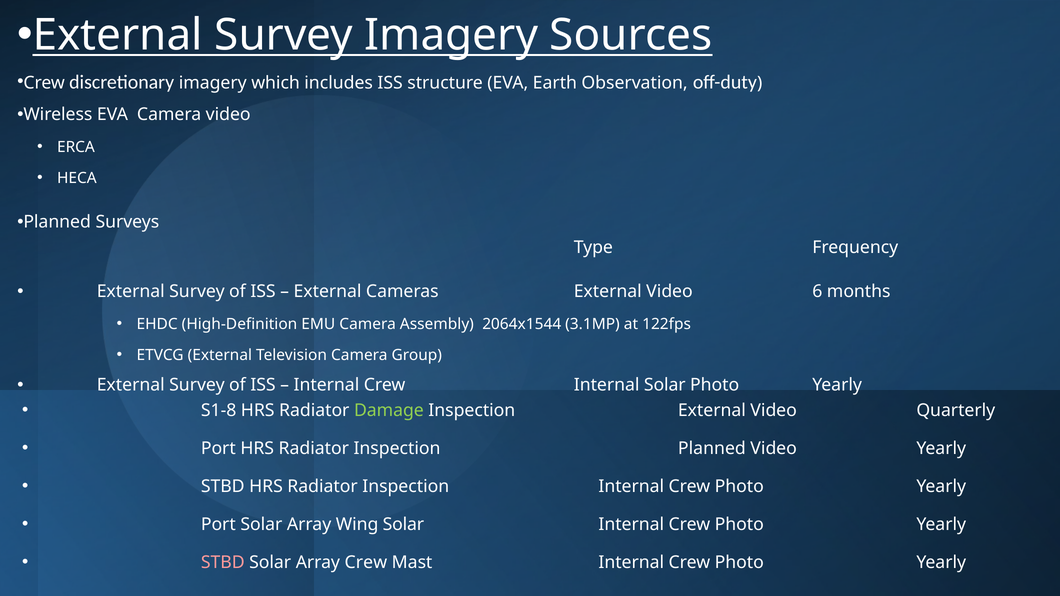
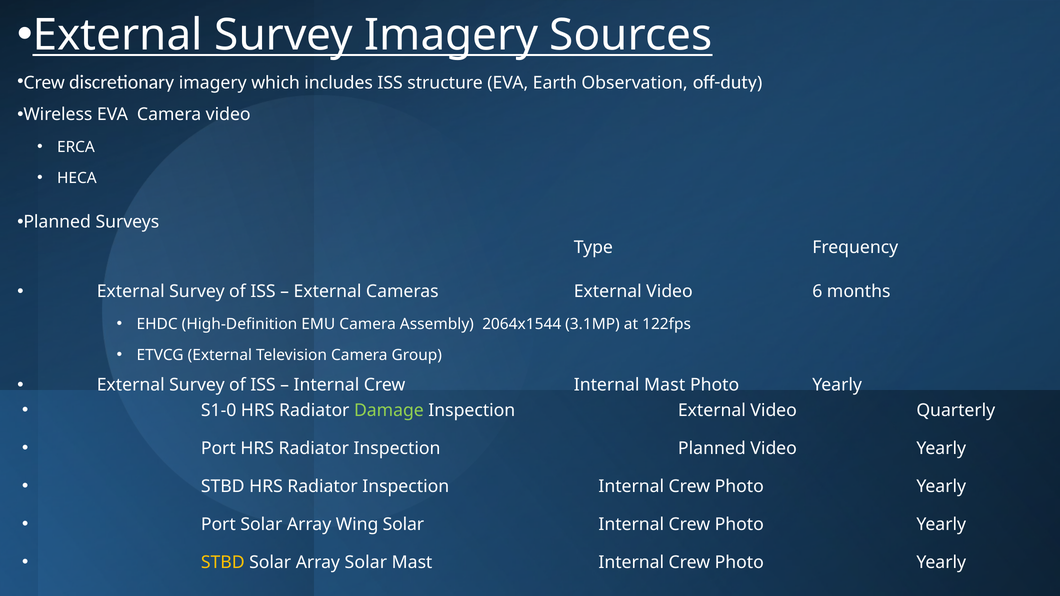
Internal Solar: Solar -> Mast (665, 385)
S1-8: S1-8 -> S1-0 (219, 410)
STBD colour: pink -> yellow (223, 563)
Array Crew: Crew -> Solar (366, 563)
